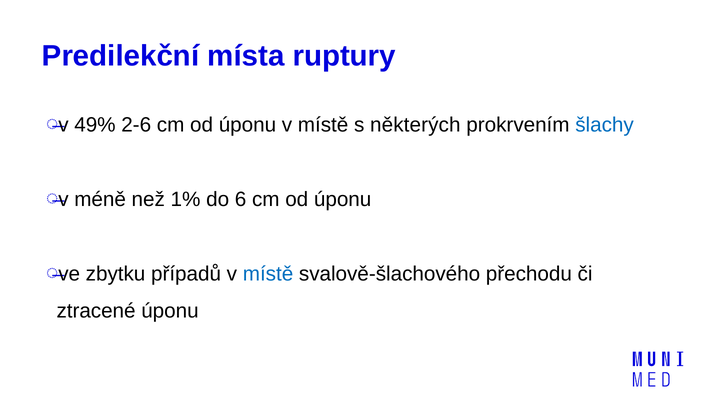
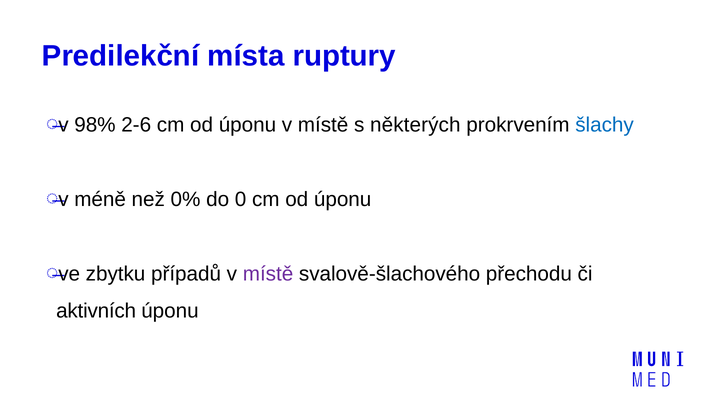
49%: 49% -> 98% (95, 125)
1%: 1% -> 0% (186, 199)
6: 6 -> 0 (241, 199)
místě colour: blue -> purple (268, 274)
ztracené: ztracené -> aktivních (96, 311)
